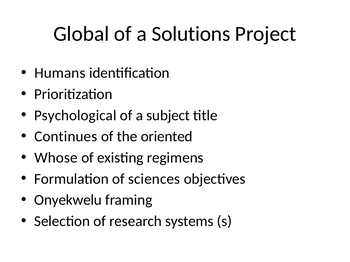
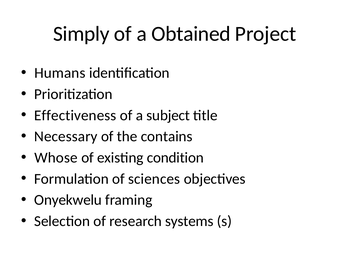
Global: Global -> Simply (81, 34)
Solutions: Solutions -> Obtained (191, 34)
Psychological: Psychological -> Effectiveness (75, 116)
Continues: Continues -> Necessary (66, 137)
oriented: oriented -> contains (167, 137)
regimens: regimens -> condition (175, 158)
